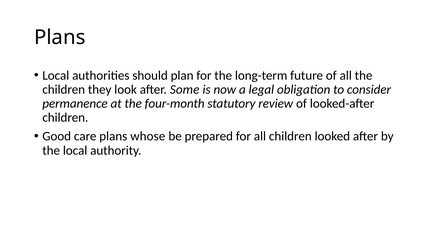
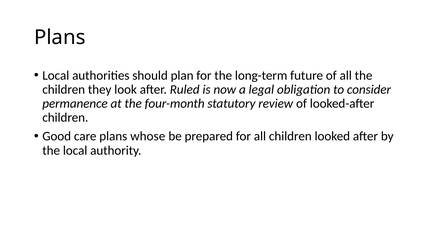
Some: Some -> Ruled (185, 89)
